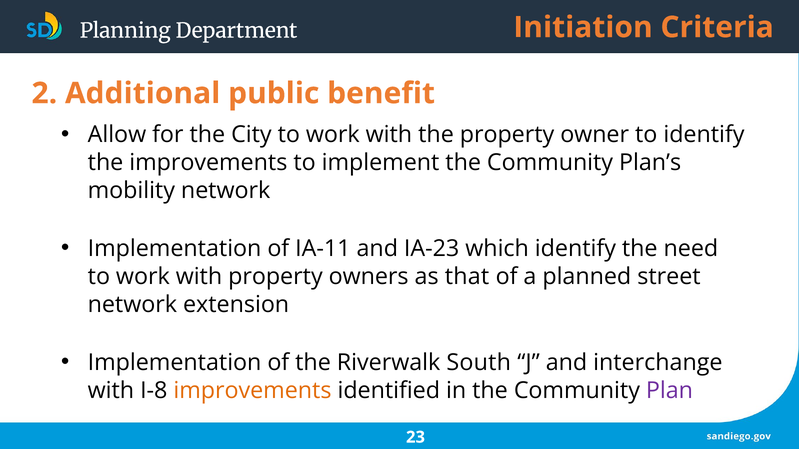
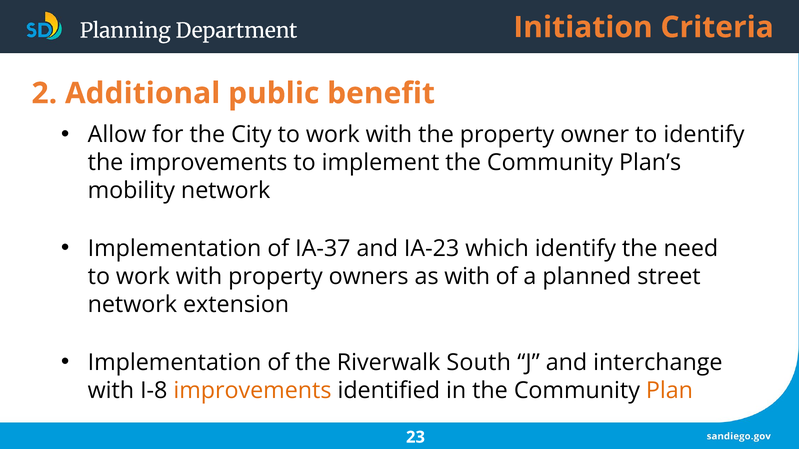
IA-11: IA-11 -> IA-37 (323, 249)
as that: that -> with (467, 277)
Plan colour: purple -> orange (669, 391)
